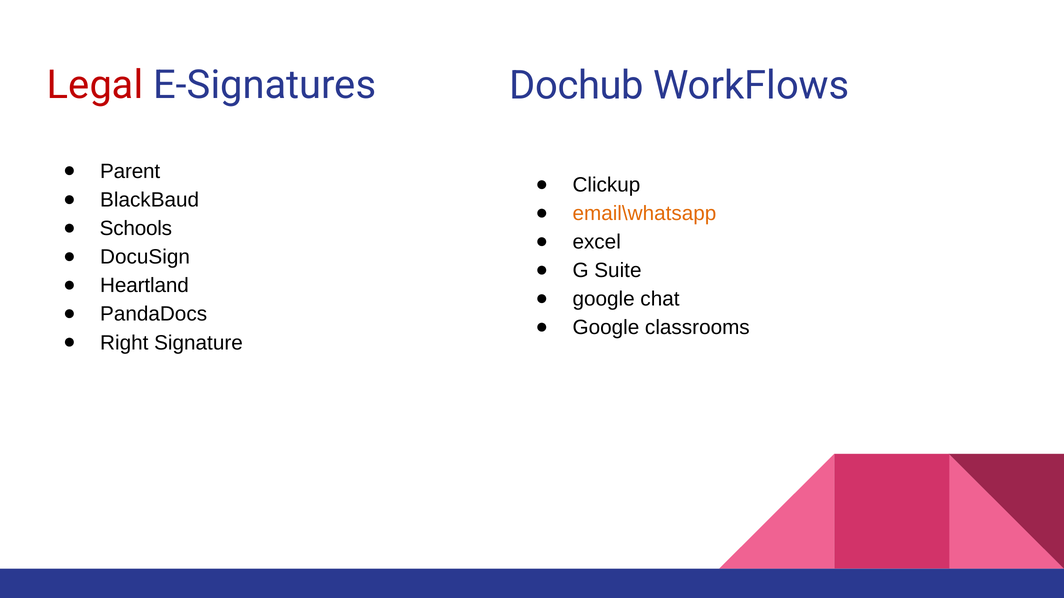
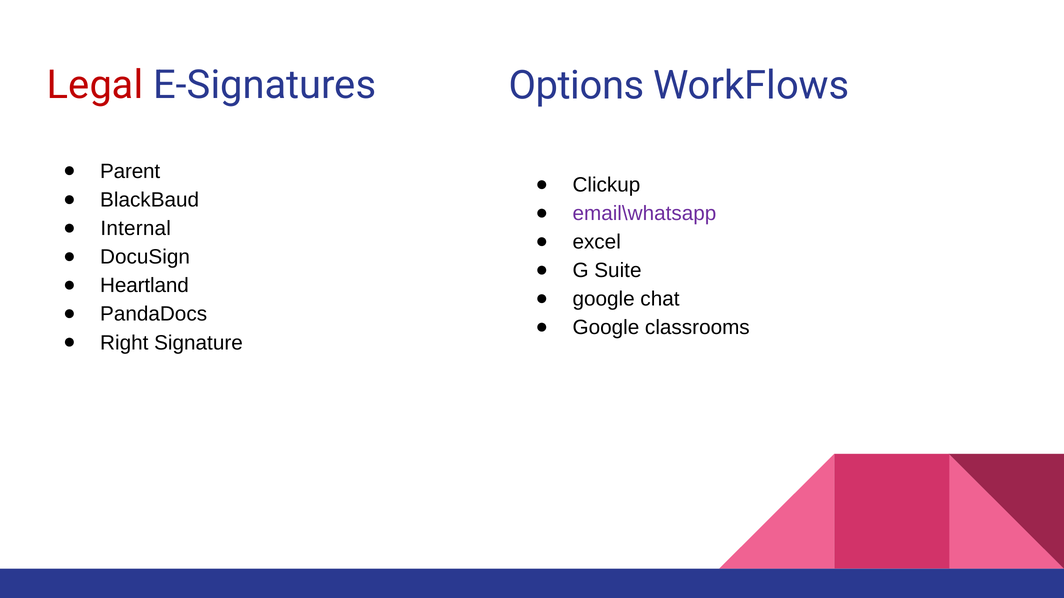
Dochub: Dochub -> Options (577, 85)
email\whatsapp colour: orange -> purple (644, 214)
Schools: Schools -> Internal (136, 229)
